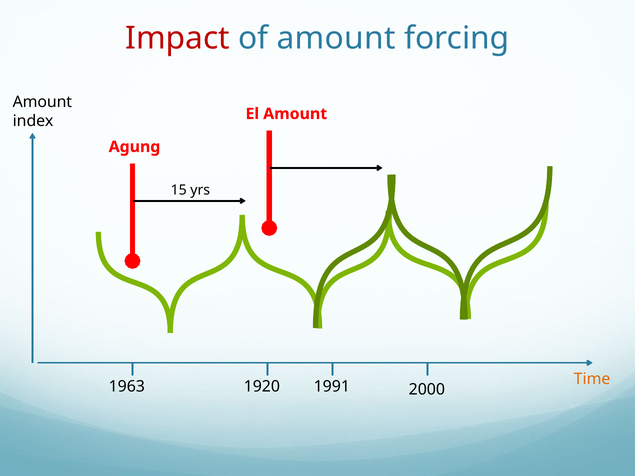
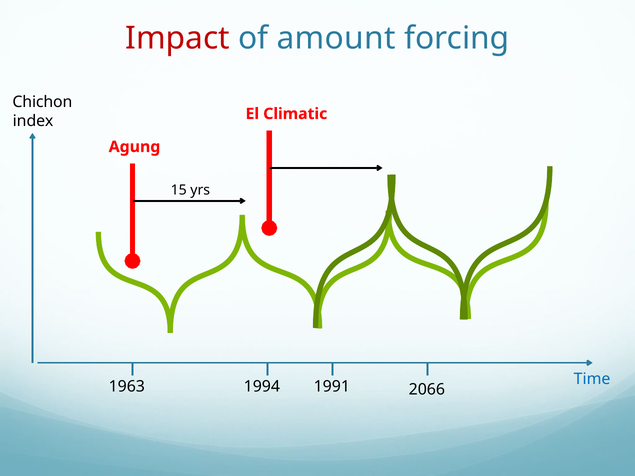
Amount: Amount -> Chichon (42, 102)
El Amount: Amount -> Climatic (295, 114)
Time colour: orange -> blue (592, 379)
1920: 1920 -> 1994 (262, 387)
2000: 2000 -> 2066 (427, 390)
